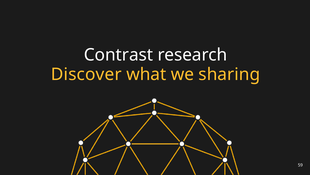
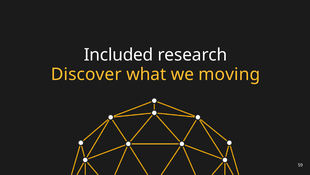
Contrast: Contrast -> Included (119, 55)
sharing: sharing -> moving (229, 74)
